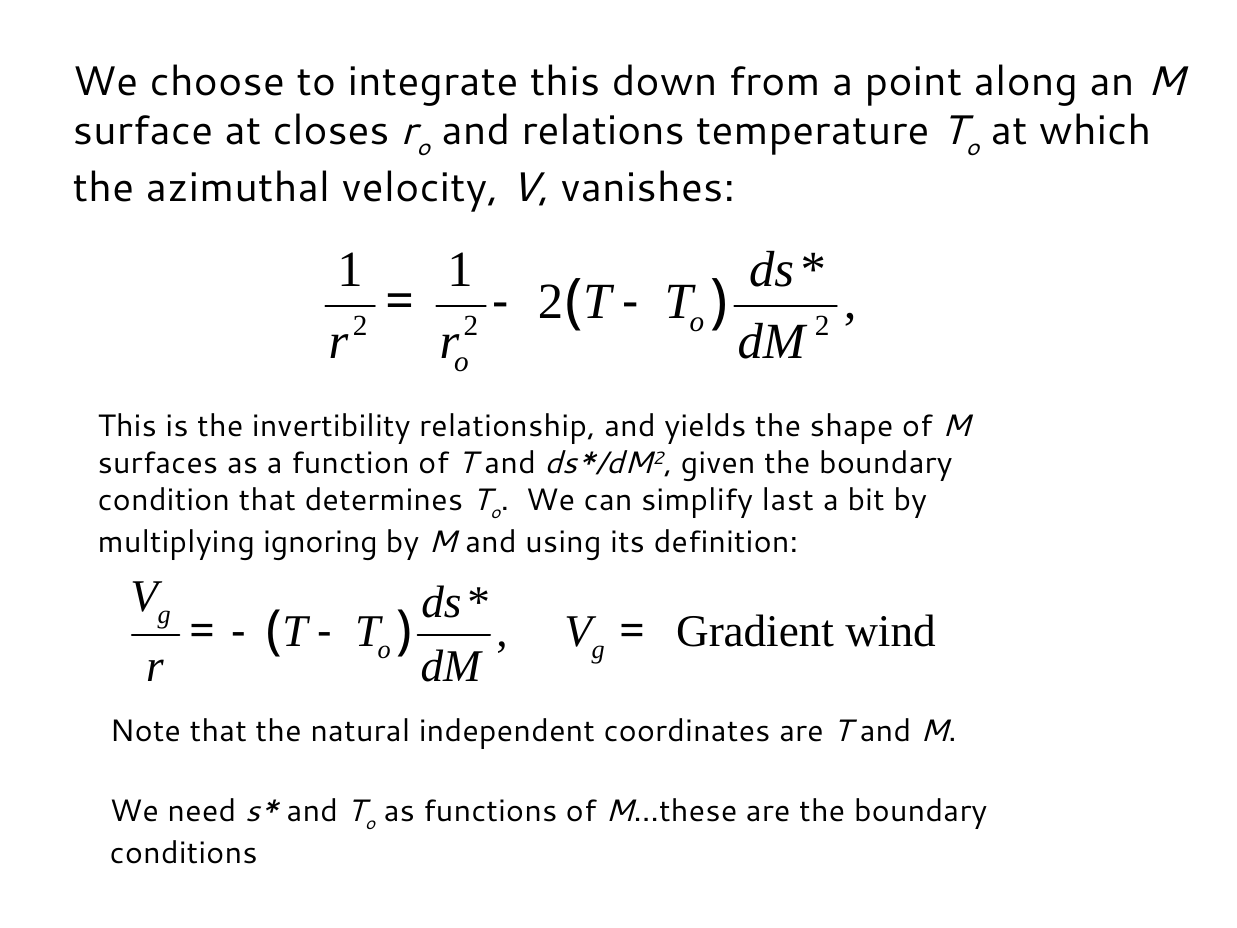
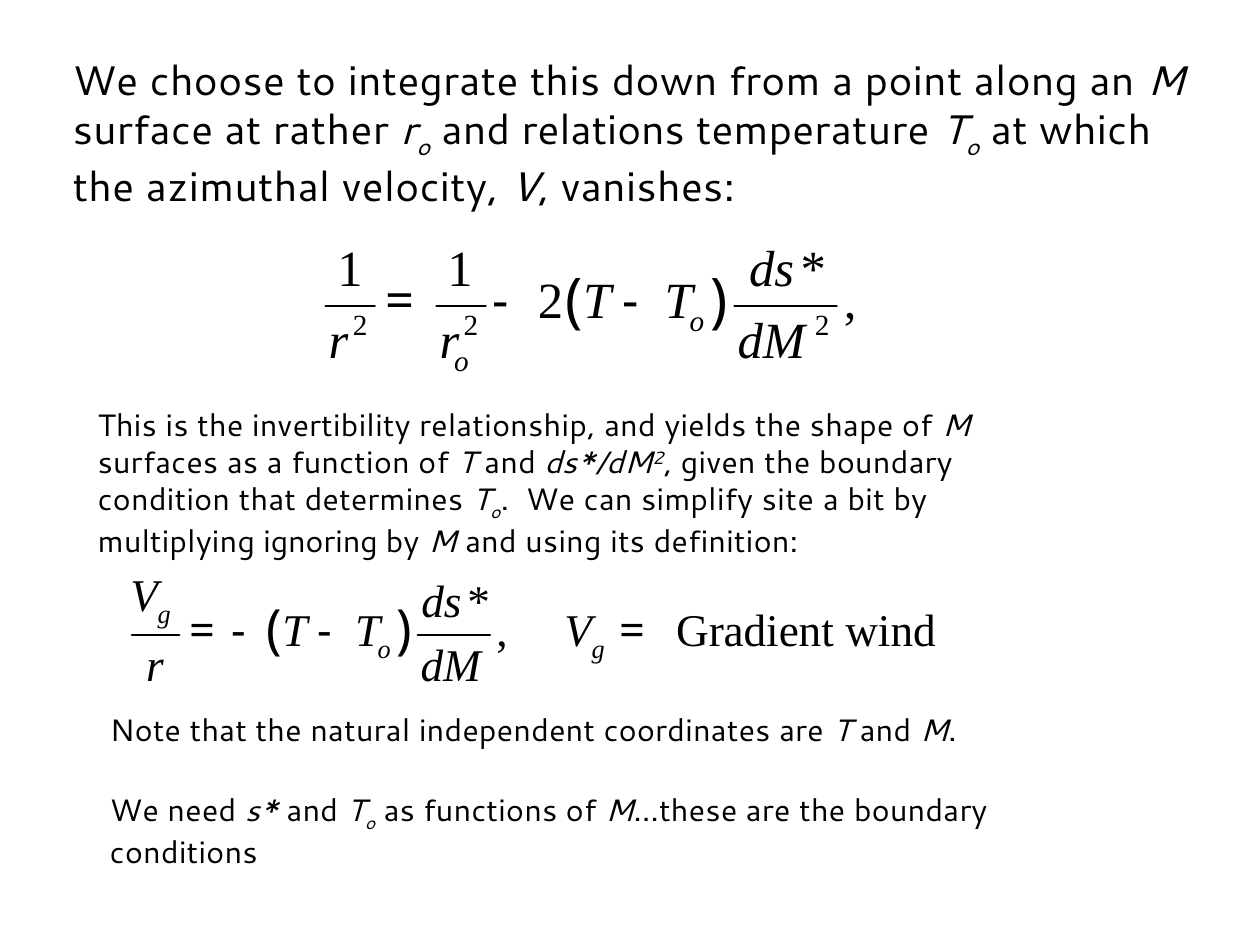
closes: closes -> rather (331, 131)
last: last -> site (788, 500)
